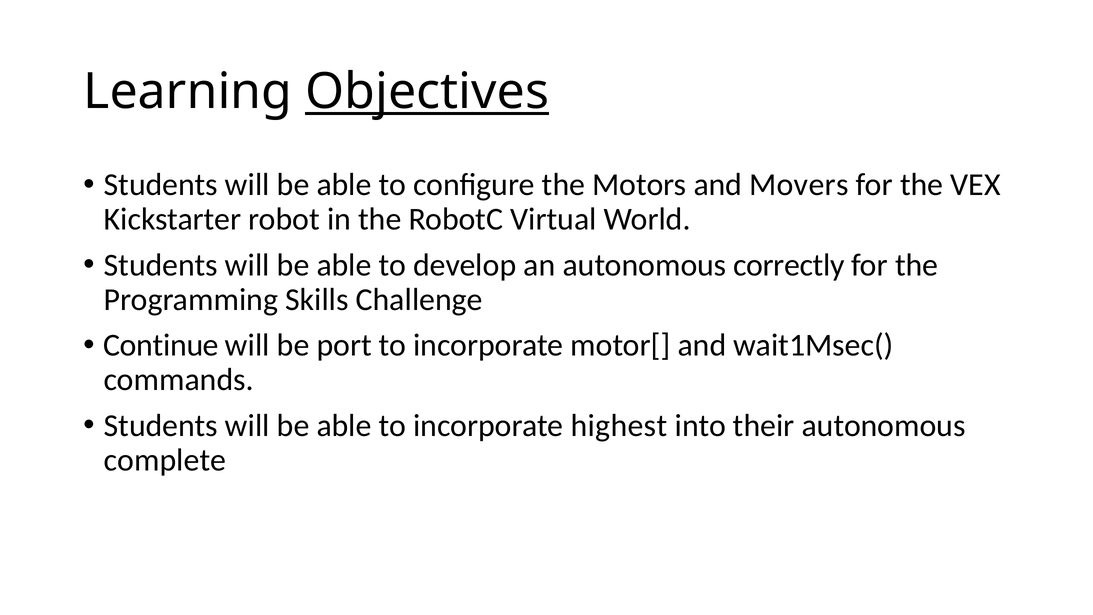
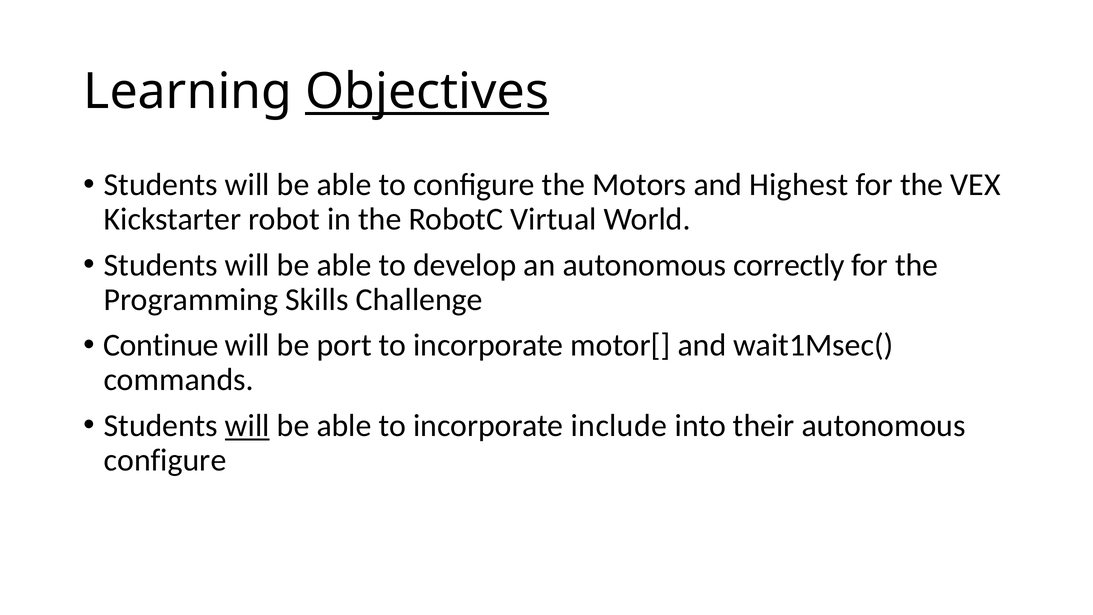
Movers: Movers -> Highest (799, 185)
will underline: none -> present (247, 426)
highest: highest -> include (619, 426)
complete: complete -> configure (165, 460)
